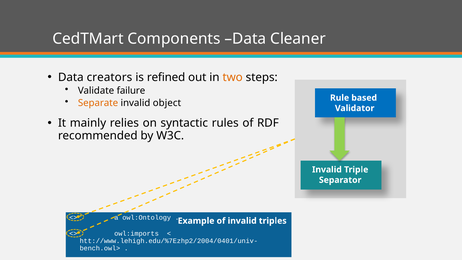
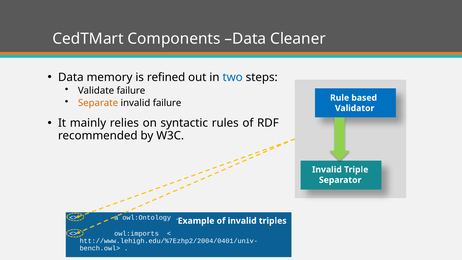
creators: creators -> memory (110, 77)
two colour: orange -> blue (233, 77)
invalid object: object -> failure (167, 103)
